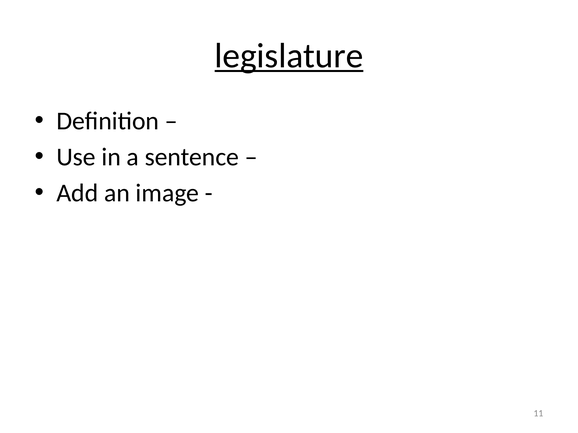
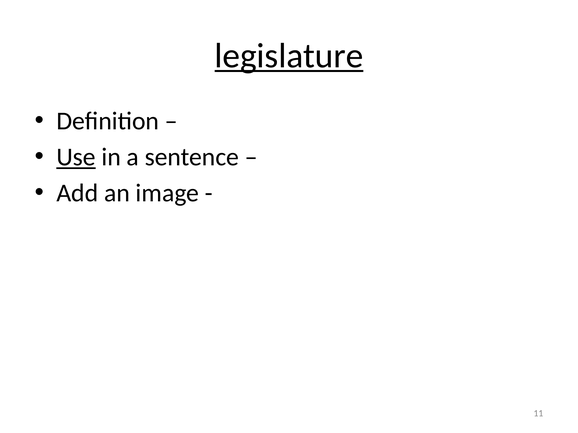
Use underline: none -> present (76, 157)
